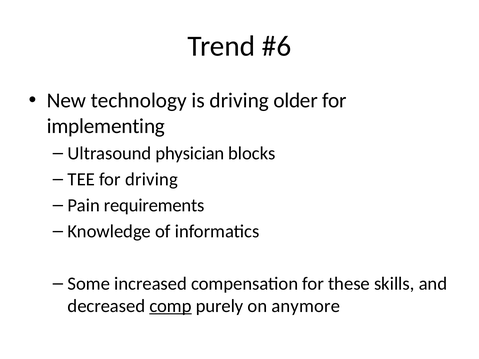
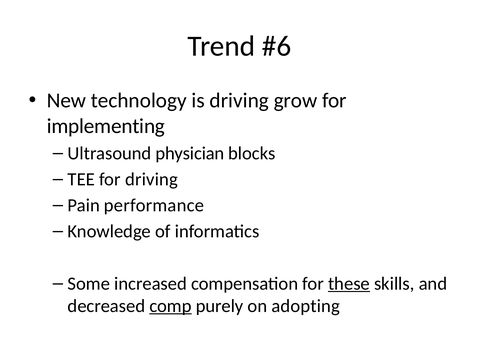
older: older -> grow (295, 101)
requirements: requirements -> performance (154, 206)
these underline: none -> present (349, 284)
anymore: anymore -> adopting (306, 306)
